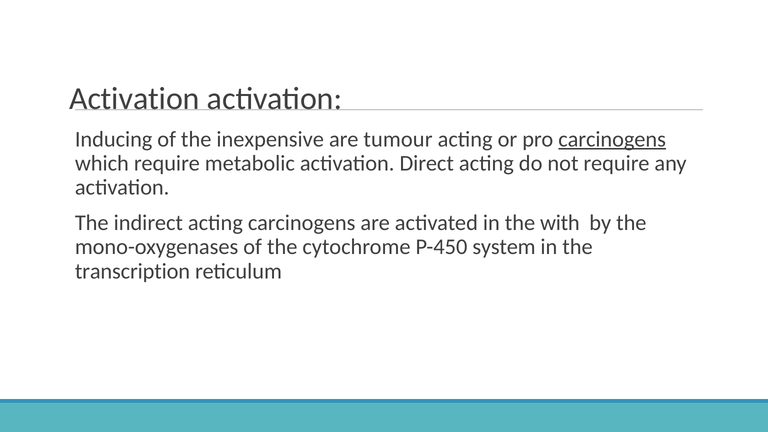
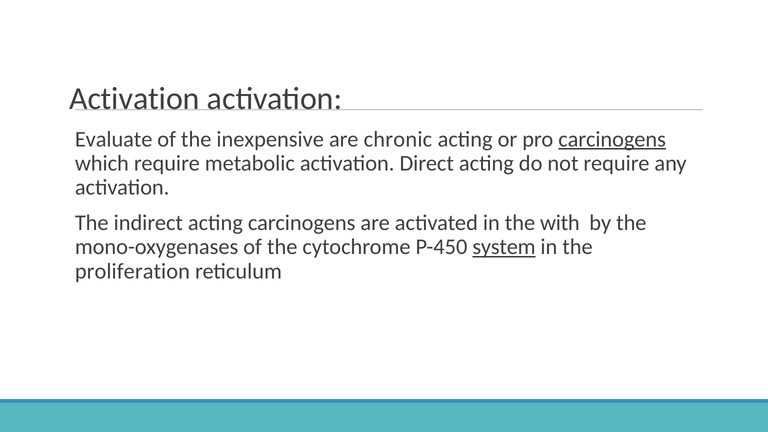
Inducing: Inducing -> Evaluate (114, 139)
tumour: tumour -> chronic (398, 139)
system underline: none -> present (504, 247)
transcription: transcription -> proliferation (132, 271)
